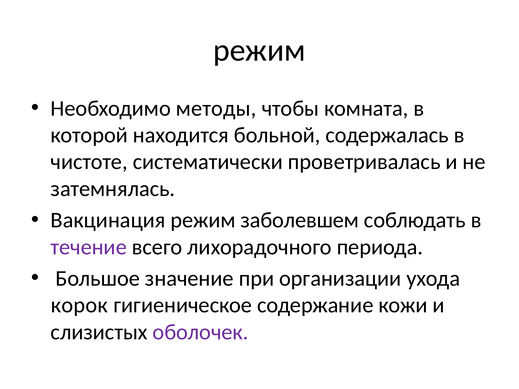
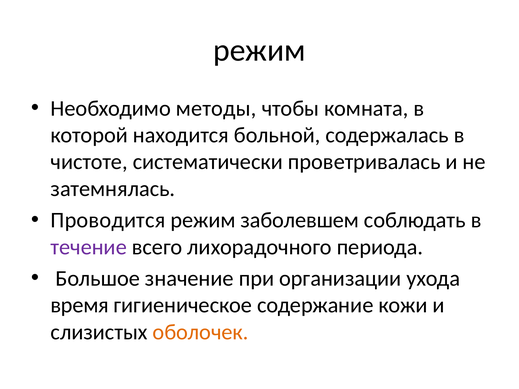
Вакцинация: Вакцинация -> Проводится (108, 220)
корок: корок -> время (80, 305)
оболочек colour: purple -> orange (201, 332)
